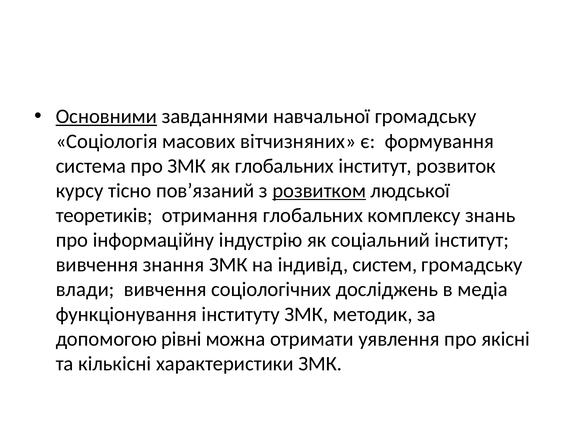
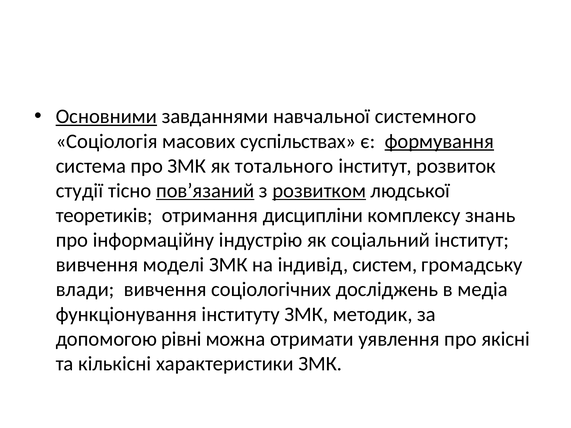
навчальної громадську: громадську -> системного (426, 117)
вітчизняних: вітчизняних -> суспільствах (298, 141)
формування underline: none -> present (439, 141)
як глобальних: глобальних -> тотального (284, 166)
курсу: курсу -> студії (79, 191)
пов’язаний underline: none -> present (205, 191)
отримання глобальних: глобальних -> дисципліни (313, 216)
знання: знання -> моделі (174, 265)
